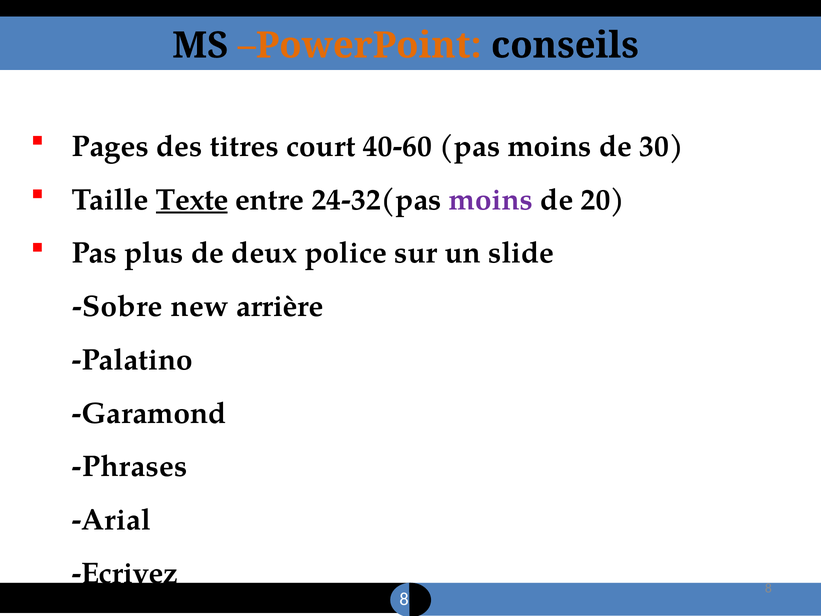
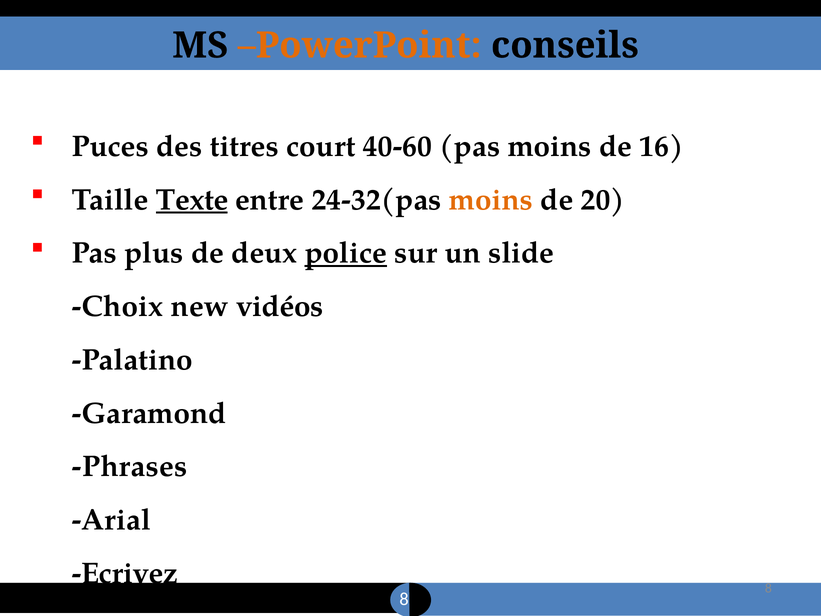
Pages: Pages -> Puces (110, 146)
30: 30 -> 16 (661, 146)
moins colour: purple -> orange (491, 200)
police underline: none -> present (346, 253)
Sobre: Sobre -> Choix (118, 306)
arrière: arrière -> vidéos (280, 306)
